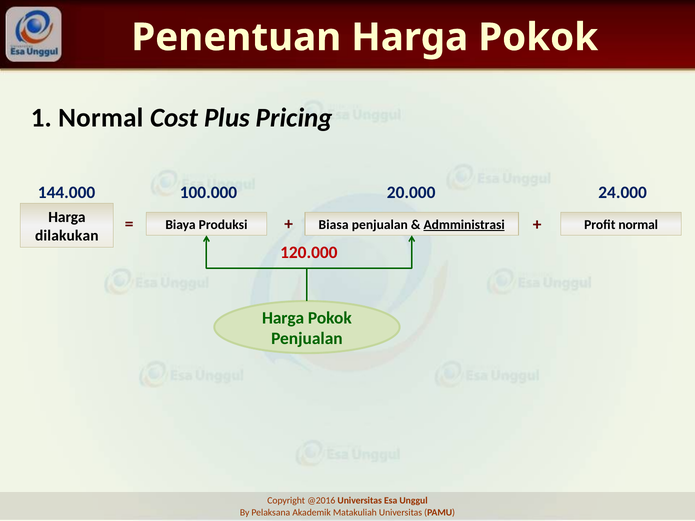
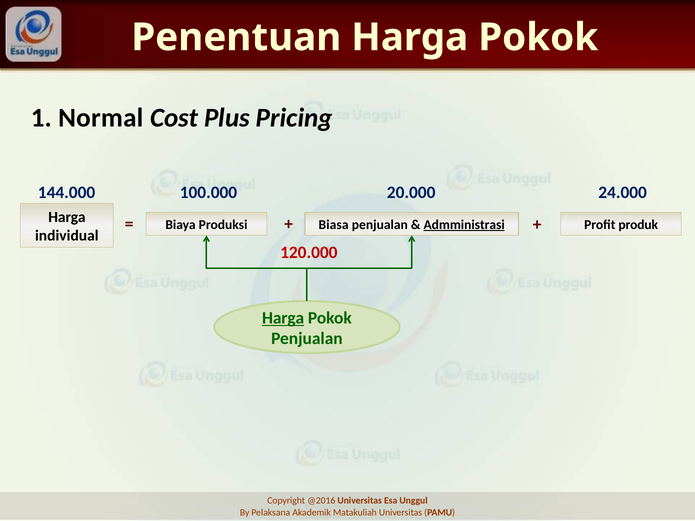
Profit normal: normal -> produk (638, 225)
dilakukan: dilakukan -> individual (67, 236)
Harga underline: none -> present (283, 318)
